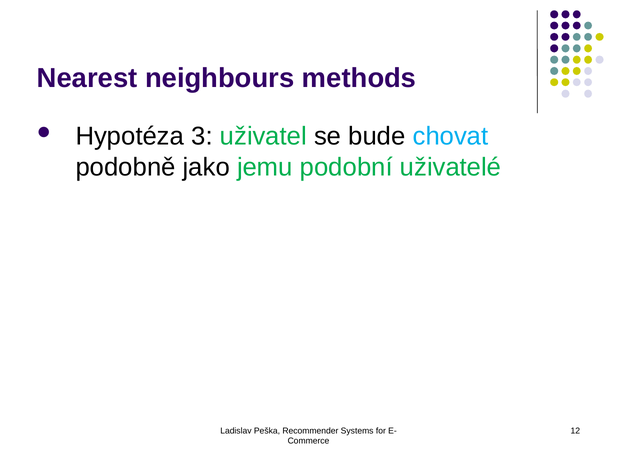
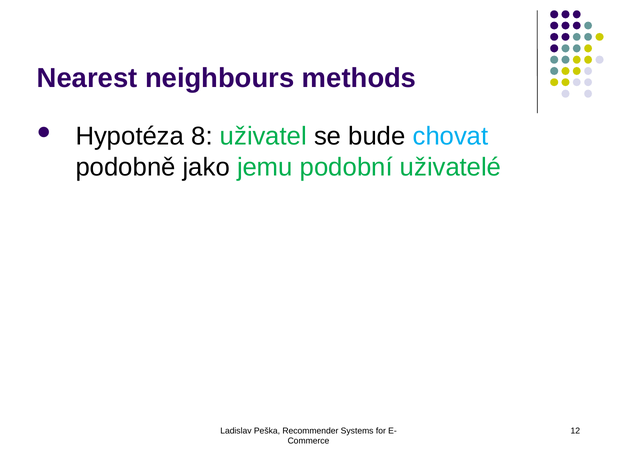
3: 3 -> 8 (202, 136)
